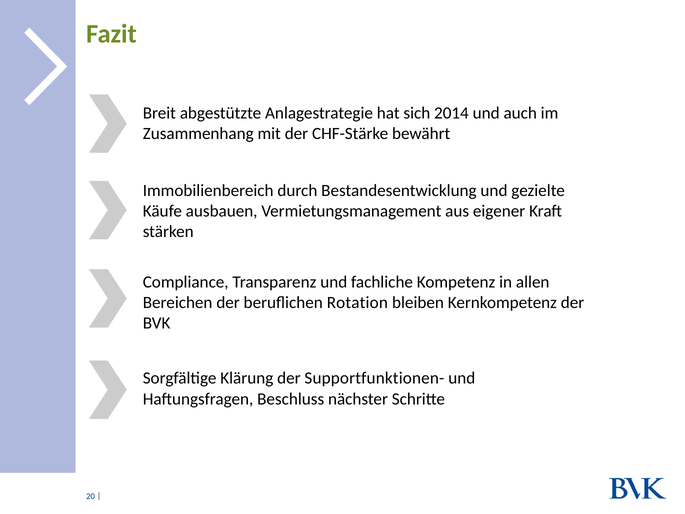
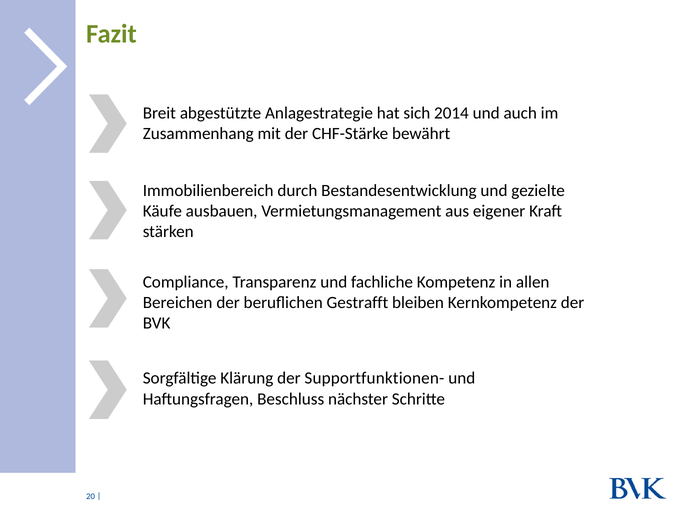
Rotation: Rotation -> Gestrafft (357, 303)
